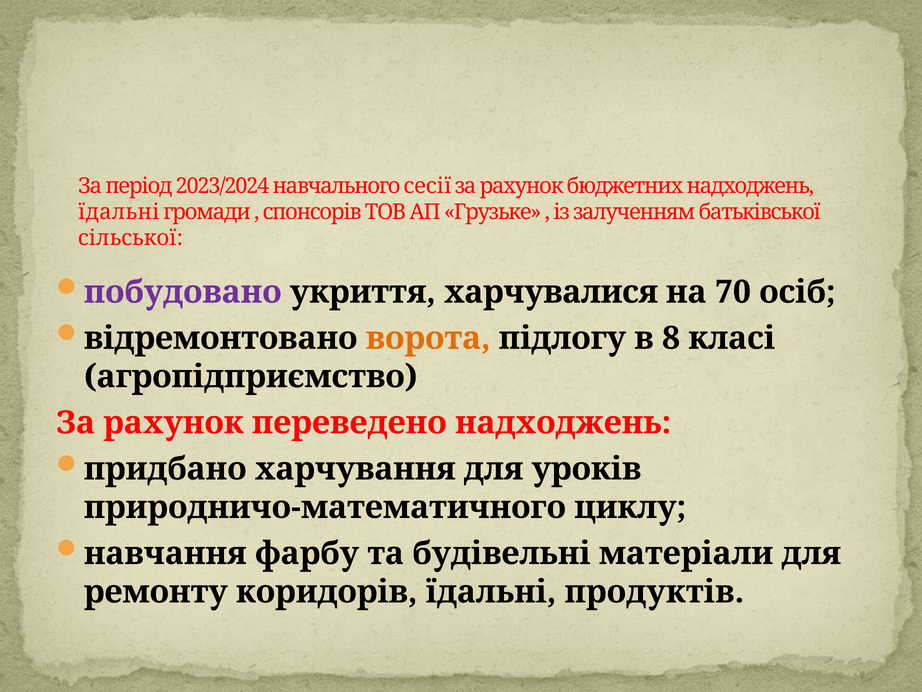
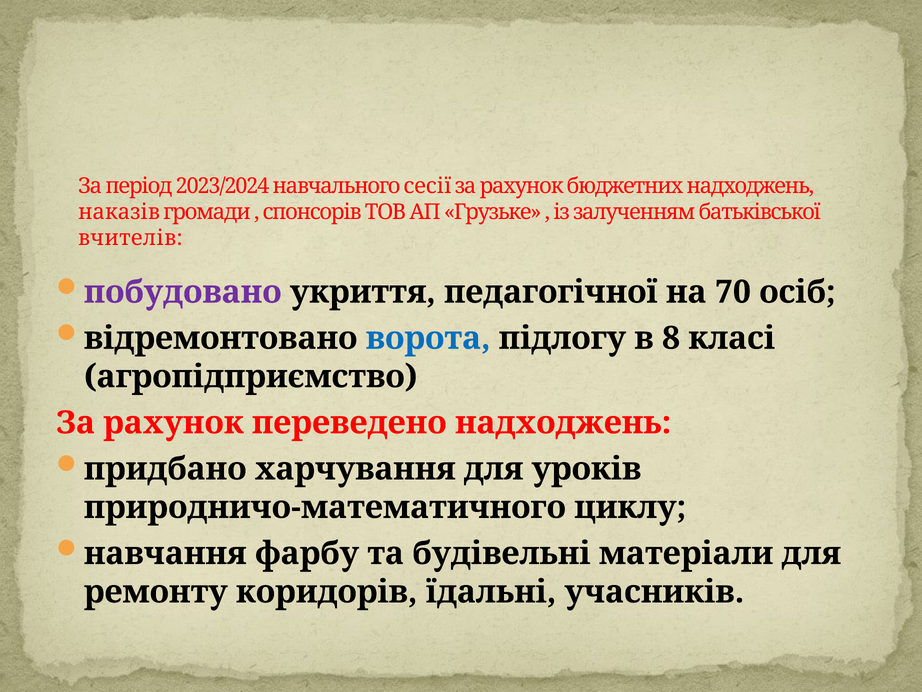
їдальні: їдальні -> наказів (119, 212)
сільської: сільської -> вчителів (130, 238)
харчувалися: харчувалися -> педагогічної (551, 292)
ворота colour: orange -> blue (428, 338)
продуктів: продуктів -> учасників (654, 591)
